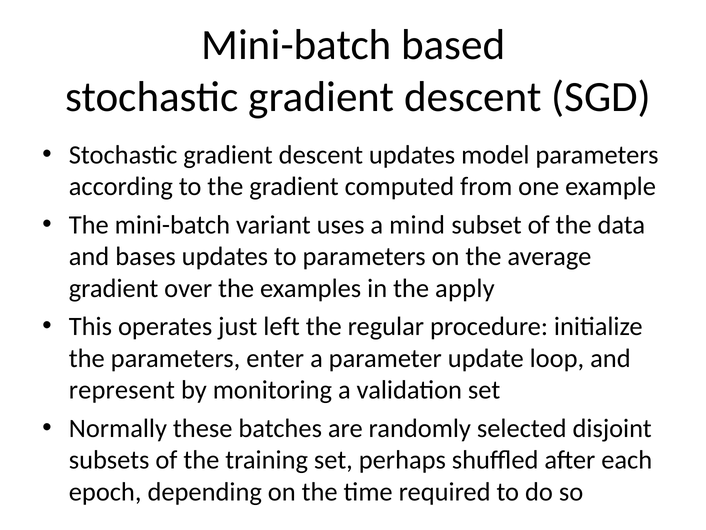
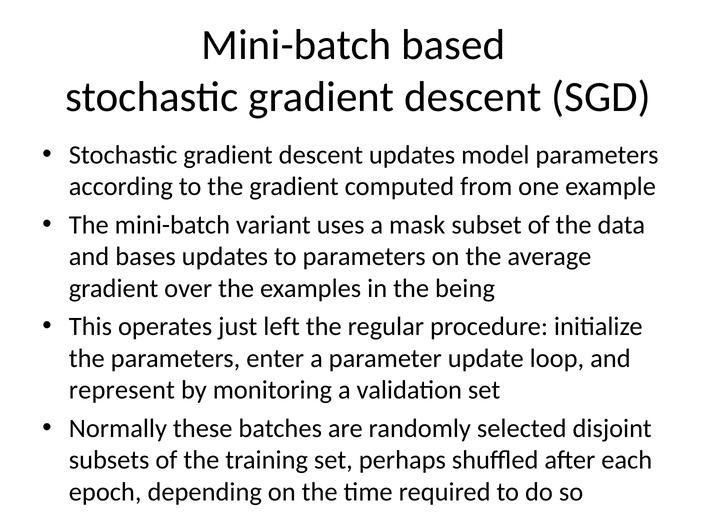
mind: mind -> mask (417, 225)
apply: apply -> being (465, 288)
